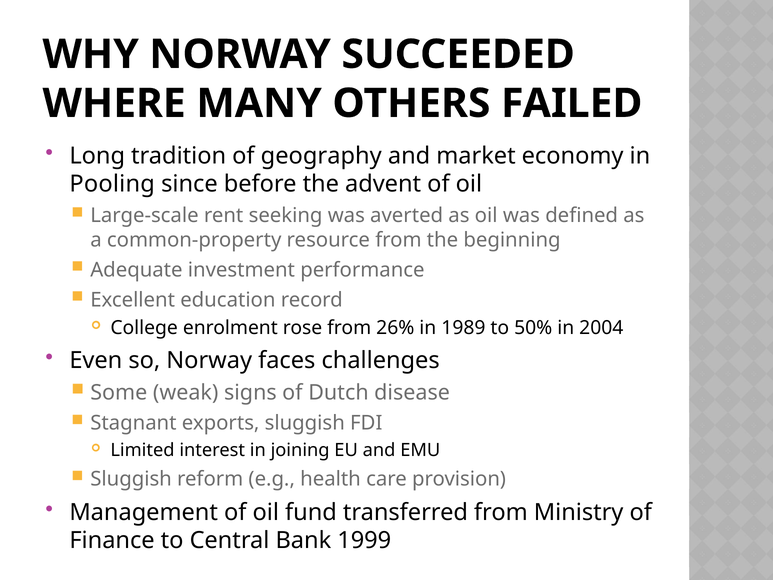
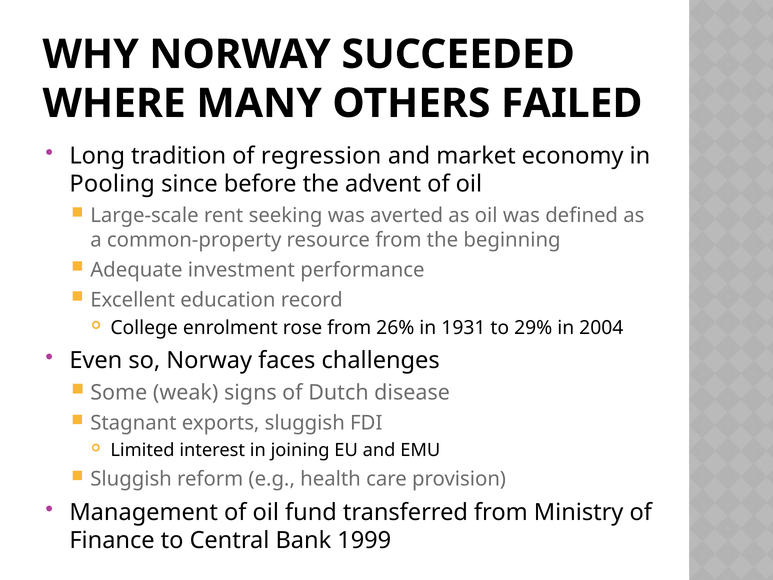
geography: geography -> regression (321, 156)
1989: 1989 -> 1931 (463, 328)
50%: 50% -> 29% (533, 328)
